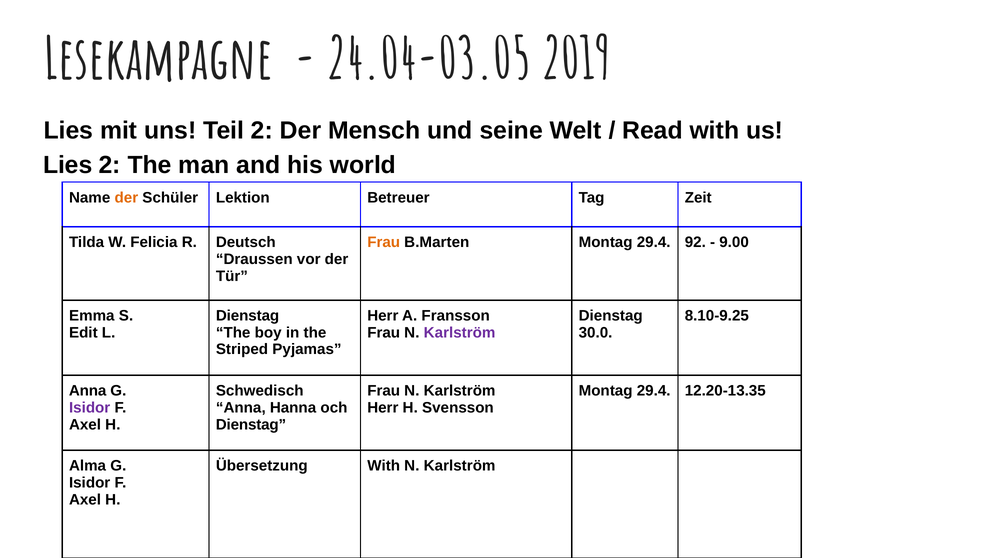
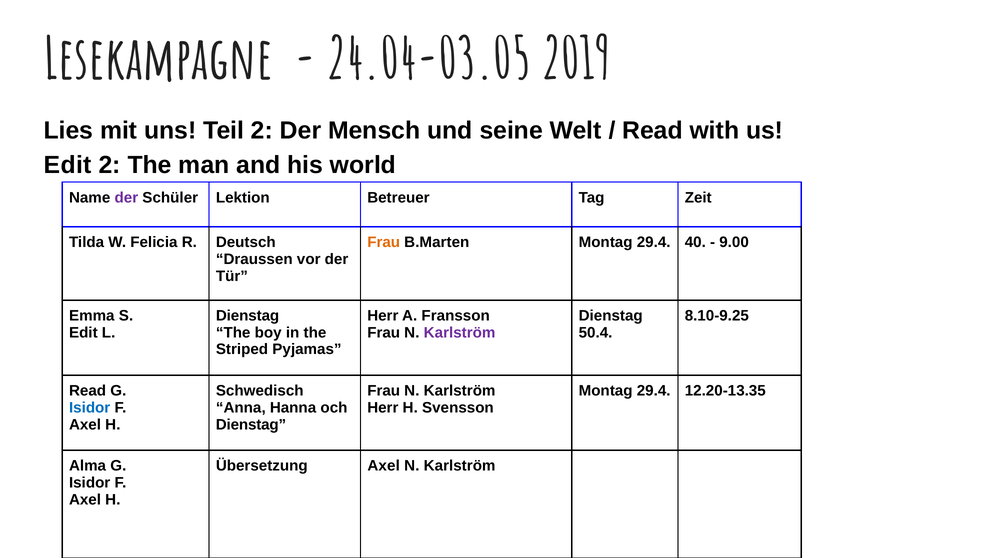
Lies: Lies -> Edit (68, 165)
der colour: orange -> purple (126, 198)
92: 92 -> 40 (695, 242)
30.0: 30.0 -> 50.4 (596, 333)
Anna: Anna -> Read (88, 391)
Isidor colour: purple -> blue (90, 408)
Übersetzung With: With -> Axel (384, 466)
